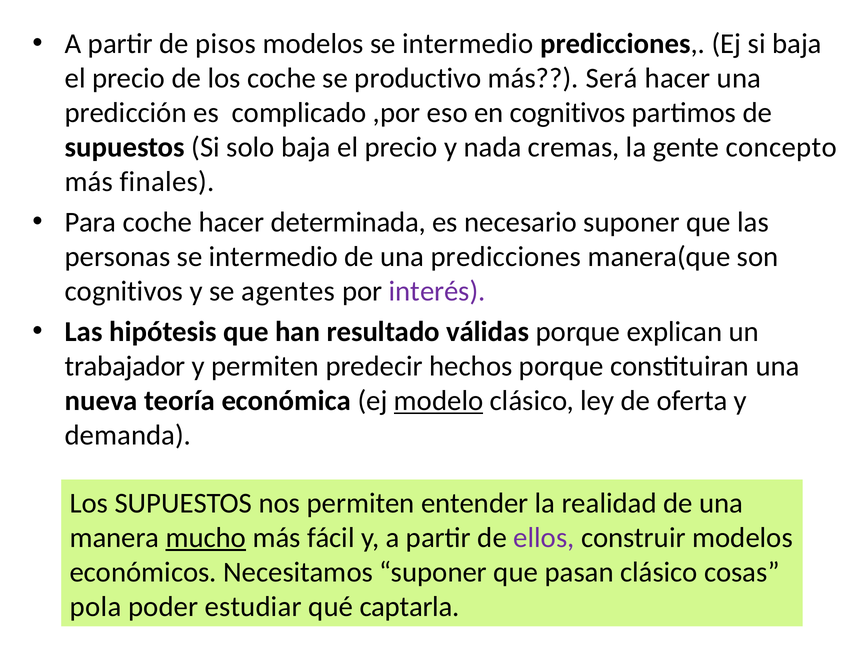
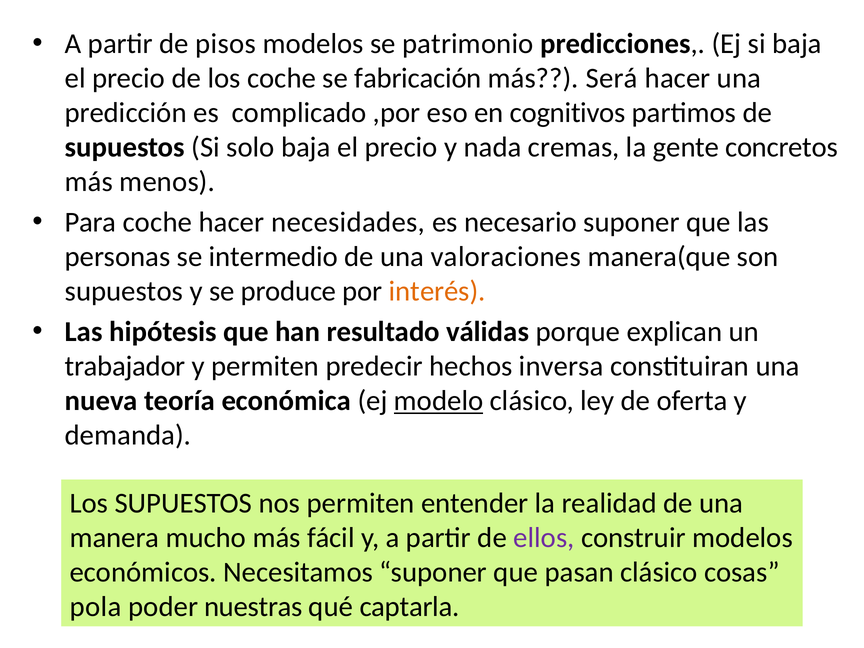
modelos se intermedio: intermedio -> patrimonio (468, 44)
productivo: productivo -> fabricación (418, 78)
concepto: concepto -> concretos (782, 147)
finales: finales -> menos (167, 182)
determinada: determinada -> necesidades (348, 222)
una predicciones: predicciones -> valoraciones (506, 257)
cognitivos: cognitivos -> supuestos (124, 291)
agentes: agentes -> produce (289, 291)
interés colour: purple -> orange (437, 291)
hechos porque: porque -> inversa (561, 366)
mucho underline: present -> none (206, 538)
estudiar: estudiar -> nuestras (253, 607)
